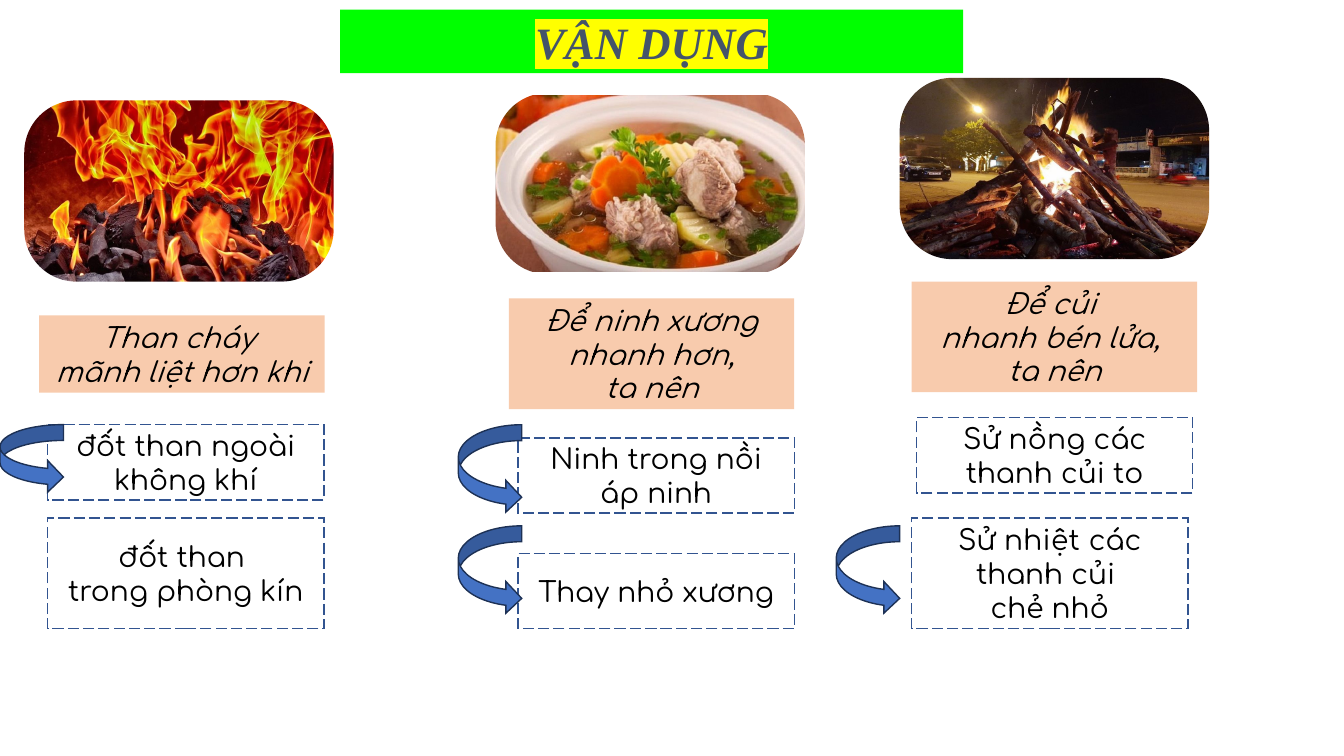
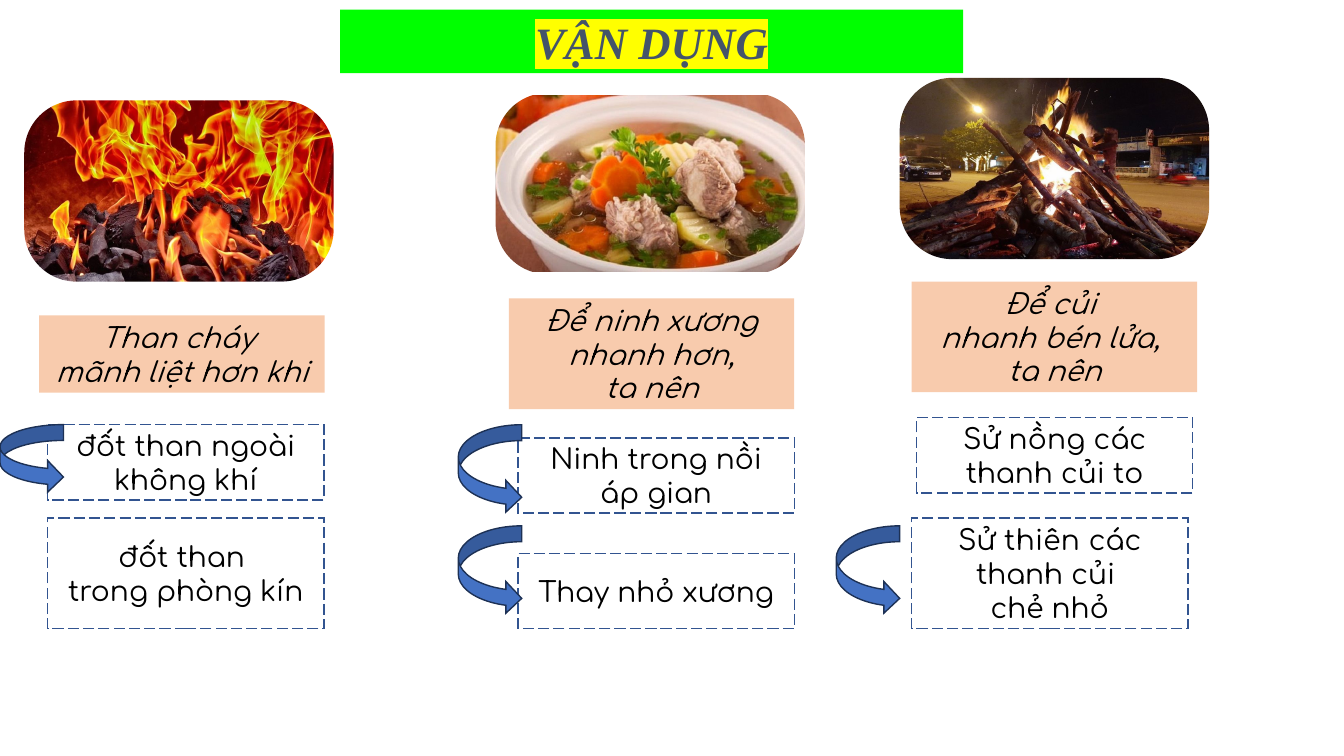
áp ninh: ninh -> gian (680, 494)
nhiệt: nhiệt -> thiên (1042, 542)
